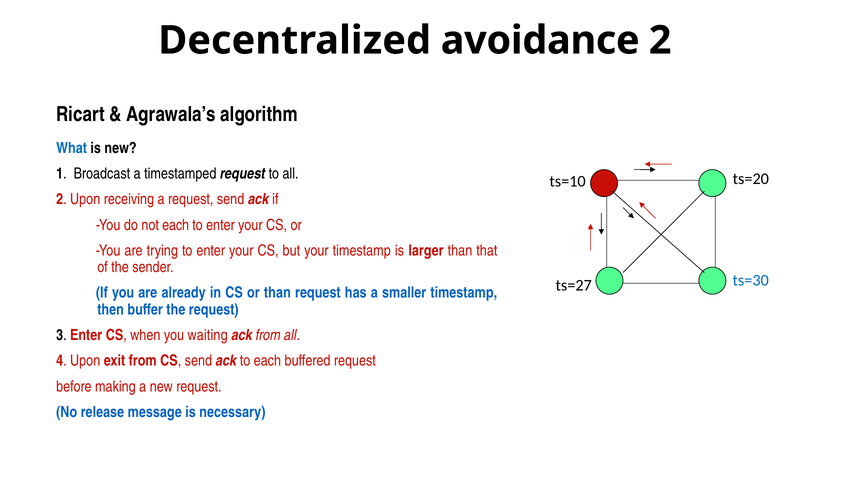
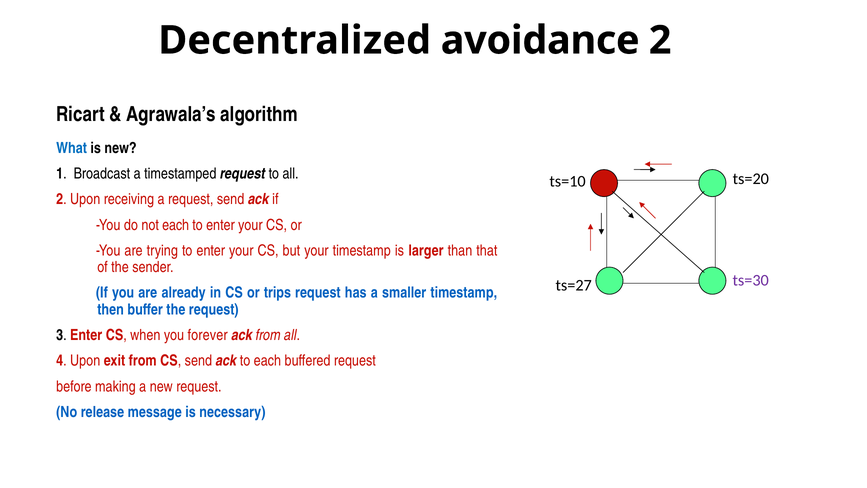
ts=30 colour: blue -> purple (751, 280)
or than: than -> trips (277, 293)
waiting: waiting -> forever (208, 335)
